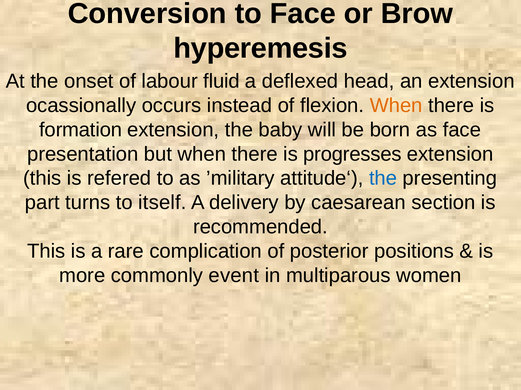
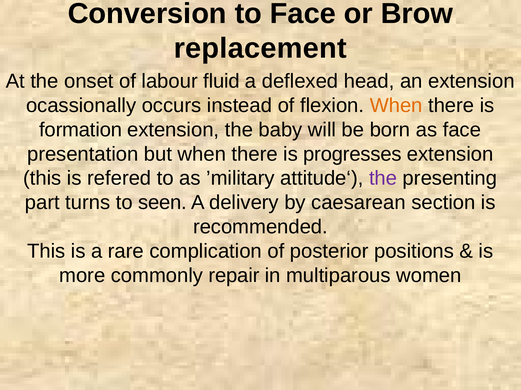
hyperemesis: hyperemesis -> replacement (260, 48)
the colour: blue -> purple (383, 179)
itself: itself -> seen (163, 203)
event: event -> repair (234, 276)
